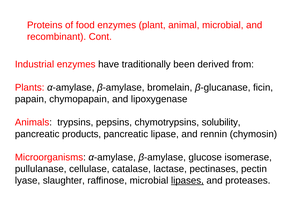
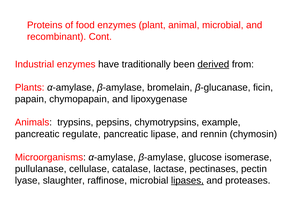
derived underline: none -> present (213, 64)
solubility: solubility -> example (221, 122)
products: products -> regulate (81, 134)
